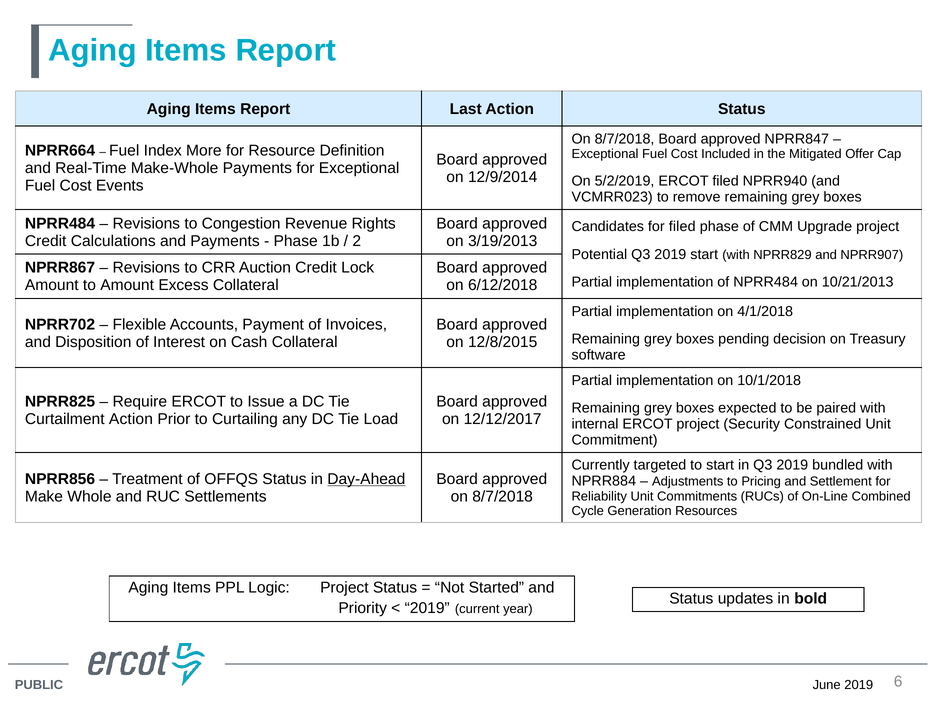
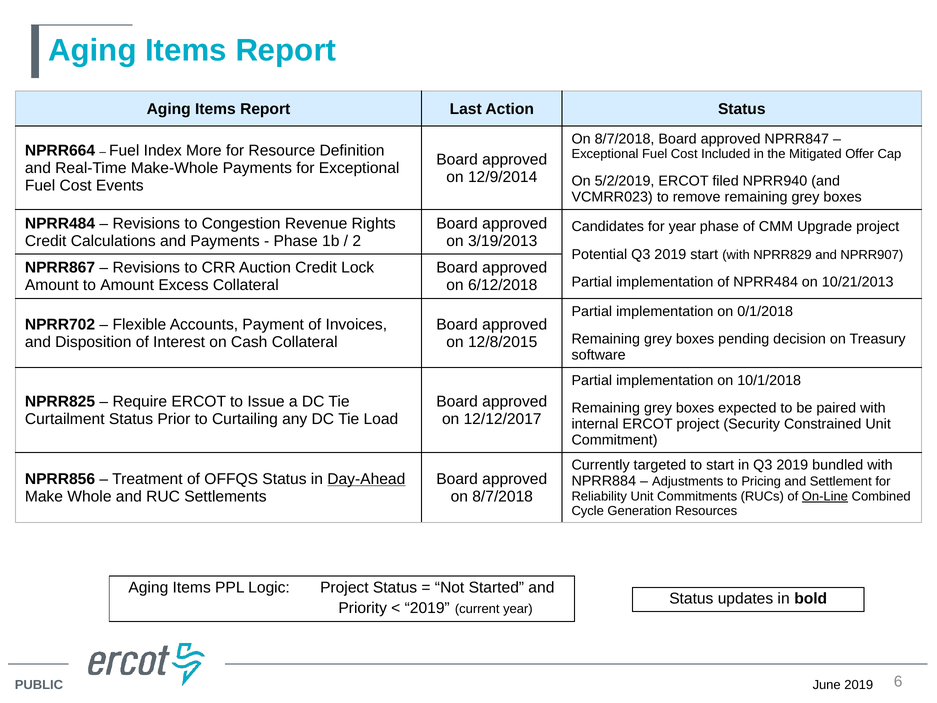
for filed: filed -> year (682, 227)
4/1/2018: 4/1/2018 -> 0/1/2018 (765, 311)
Curtailment Action: Action -> Status (131, 419)
On-Line underline: none -> present (825, 496)
